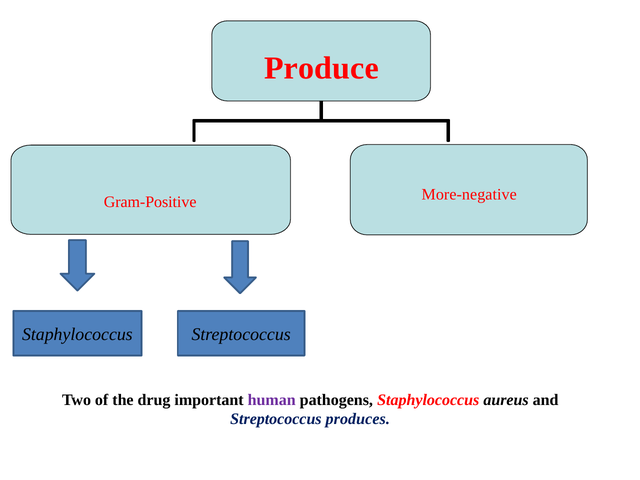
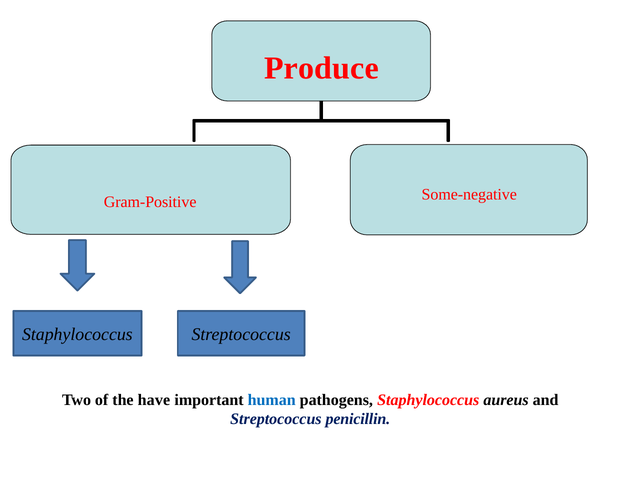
More-negative: More-negative -> Some-negative (469, 194)
drug: drug -> have (154, 400)
human colour: purple -> blue (272, 400)
produces: produces -> penicillin (358, 419)
